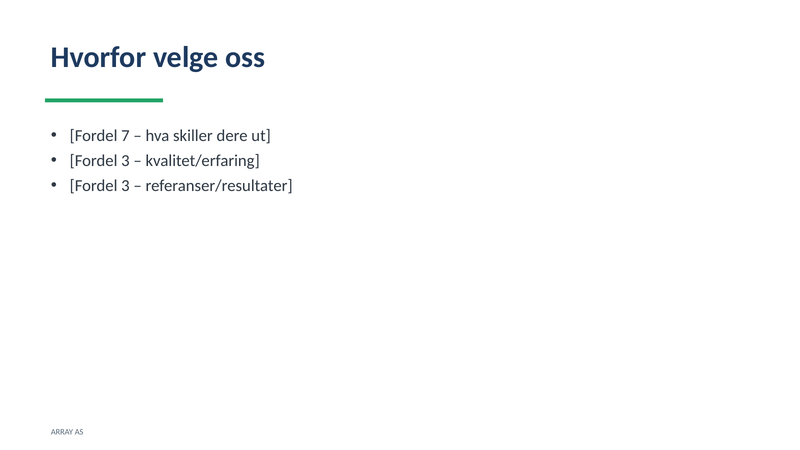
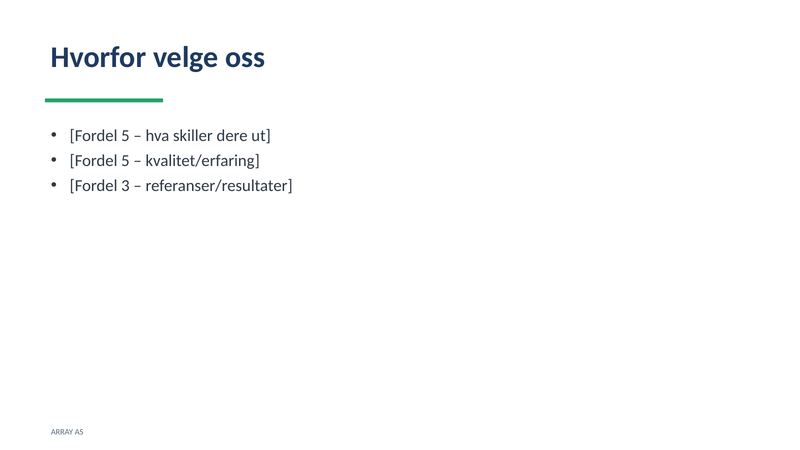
7: 7 -> 5 (125, 135)
3: 3 -> 5 (125, 161)
